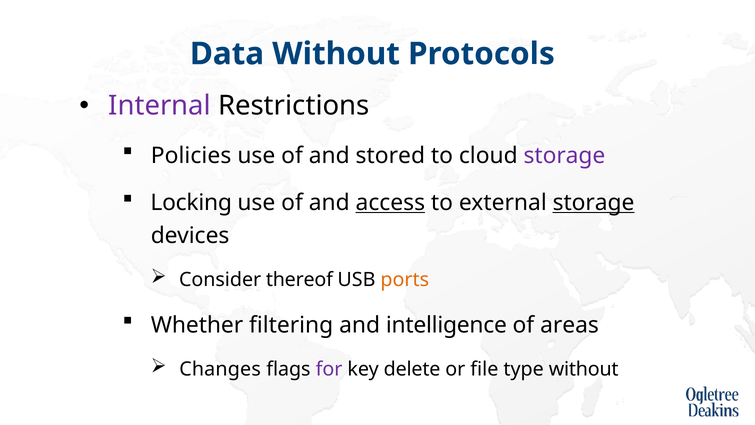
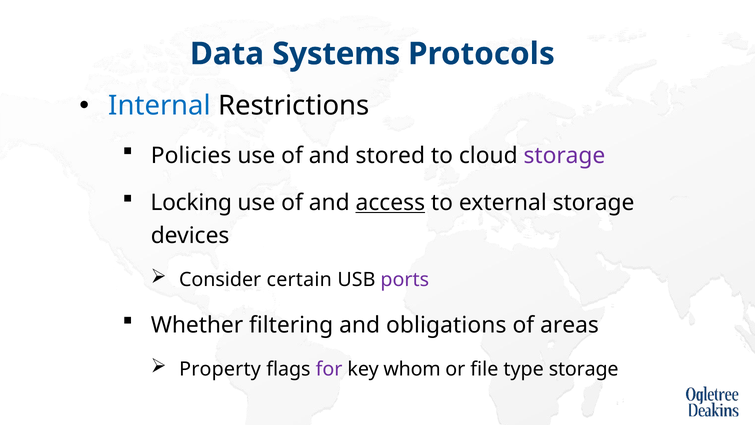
Data Without: Without -> Systems (336, 54)
Internal colour: purple -> blue (160, 106)
storage underline: present -> none (594, 203)
thereof: thereof -> certain (299, 280)
ports colour: orange -> purple (405, 280)
intelligence: intelligence -> obligations (446, 325)
Changes: Changes -> Property (220, 369)
delete: delete -> whom (412, 369)
type without: without -> storage (584, 369)
